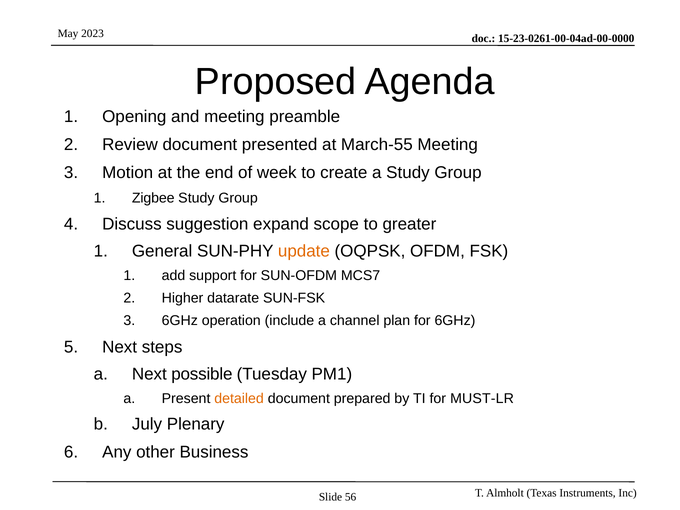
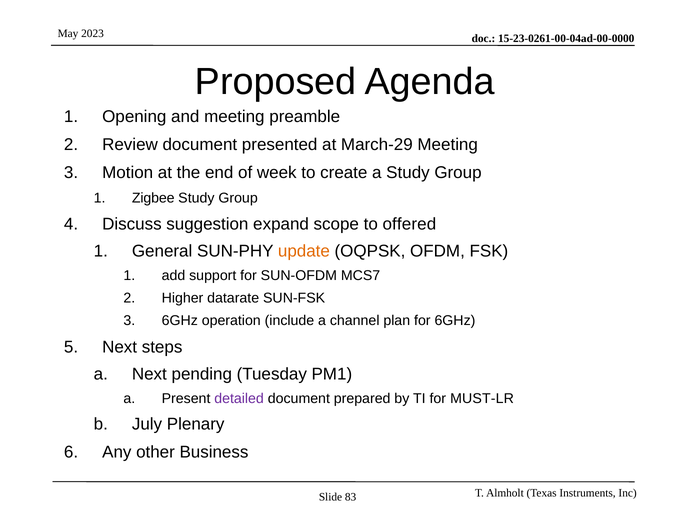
March-55: March-55 -> March-29 (377, 145)
greater: greater -> offered (409, 224)
possible: possible -> pending (202, 374)
detailed colour: orange -> purple (239, 398)
56: 56 -> 83 (351, 497)
